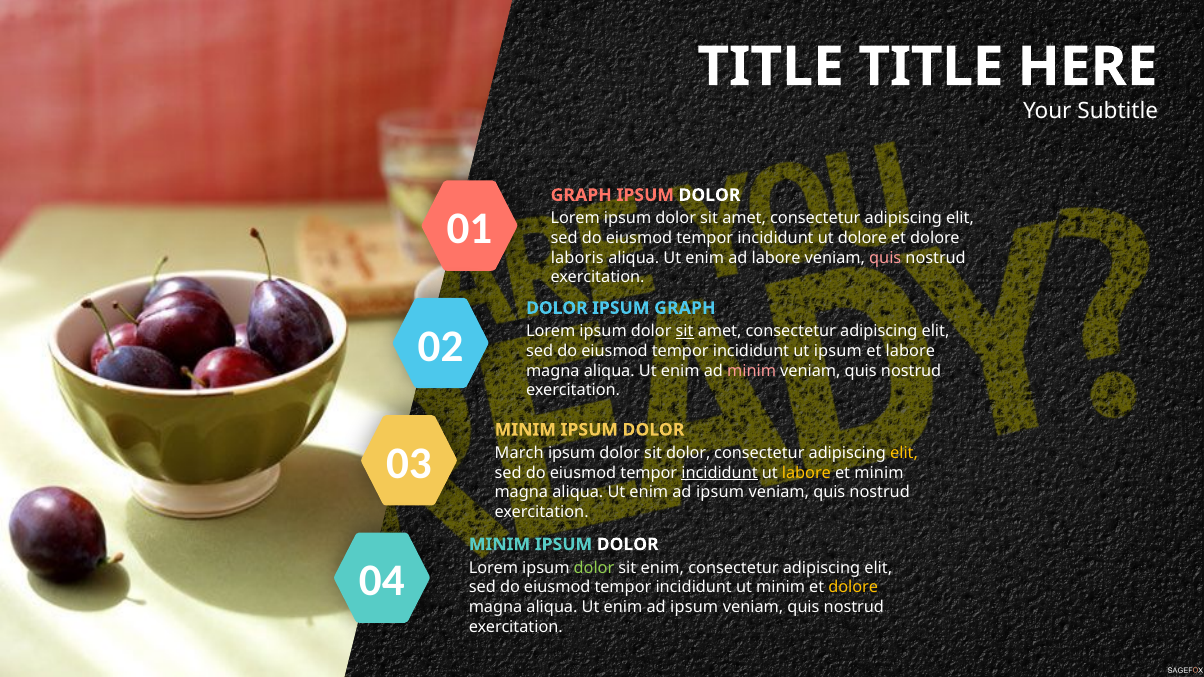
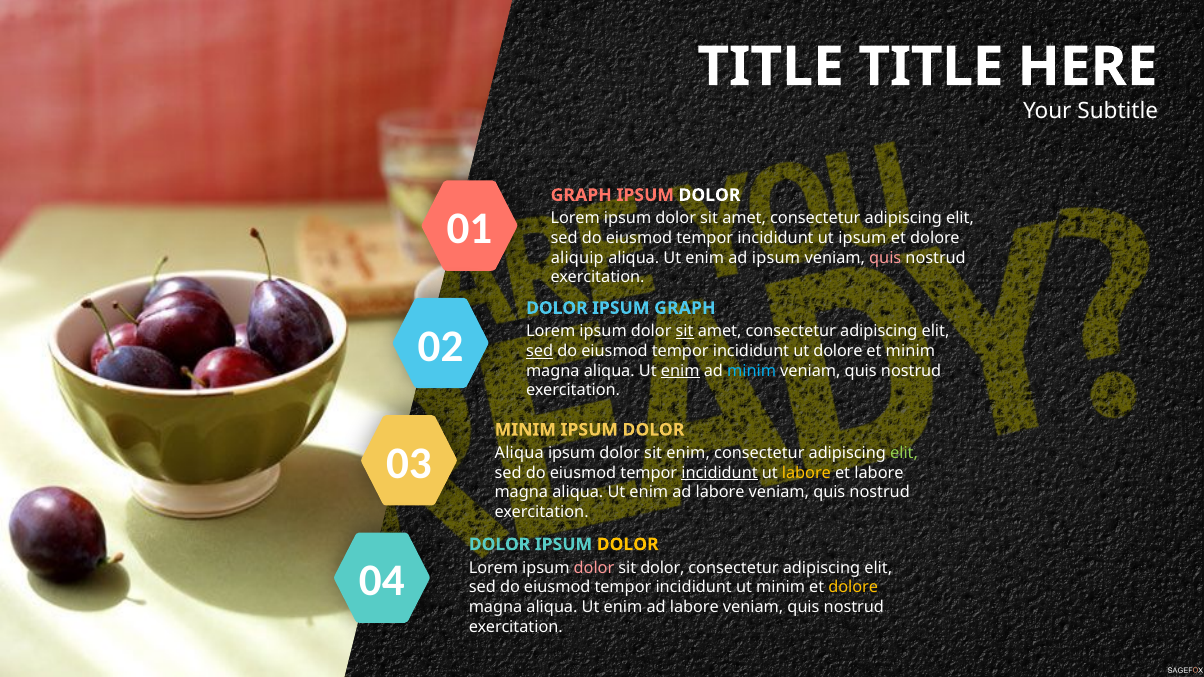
ut dolore: dolore -> ipsum (862, 238)
laboris: laboris -> aliquip (577, 258)
ad labore: labore -> ipsum (776, 258)
sed underline: none -> present (540, 351)
ut ipsum: ipsum -> dolore (838, 351)
et labore: labore -> minim (910, 351)
enim underline: none -> present (680, 371)
minim colour: pink -> light blue (752, 371)
March: March -> Aliqua (519, 453)
sit dolor: dolor -> enim (688, 453)
elit colour: yellow -> light green (904, 453)
et minim: minim -> labore (879, 473)
ipsum: ipsum -> labore (720, 493)
MINIM: MINIM -> DOLOR (500, 545)
DOLOR colour: white -> yellow (628, 545)
dolor colour: light green -> pink (594, 568)
sit enim: enim -> dolor (662, 568)
ipsum: ipsum -> labore (694, 607)
